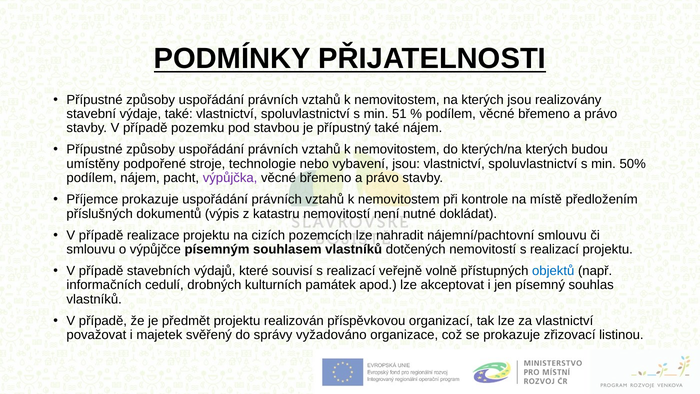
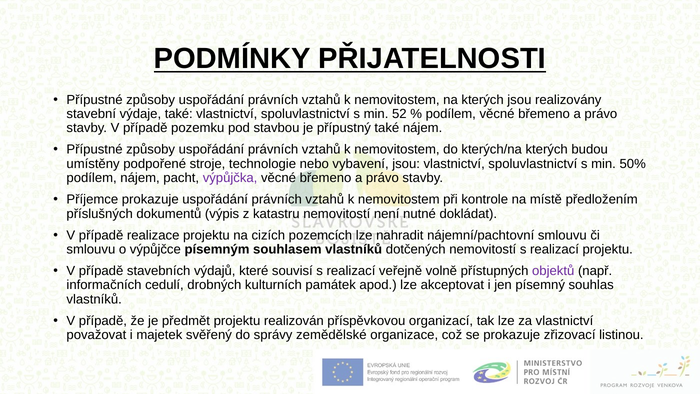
51: 51 -> 52 (399, 114)
objektů colour: blue -> purple (553, 271)
vyžadováno: vyžadováno -> zemědělské (331, 335)
